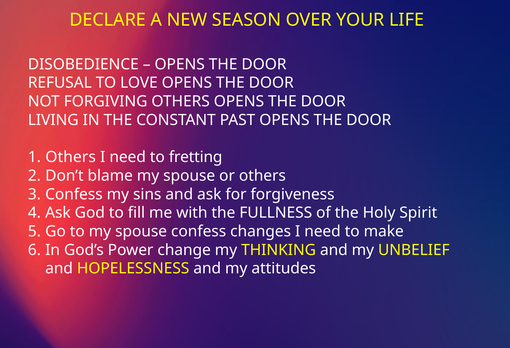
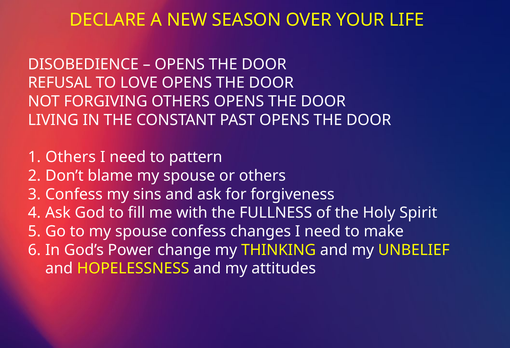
fretting: fretting -> pattern (196, 157)
